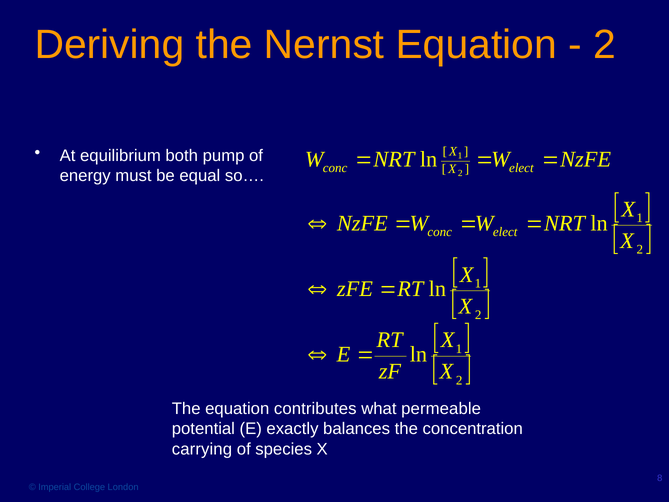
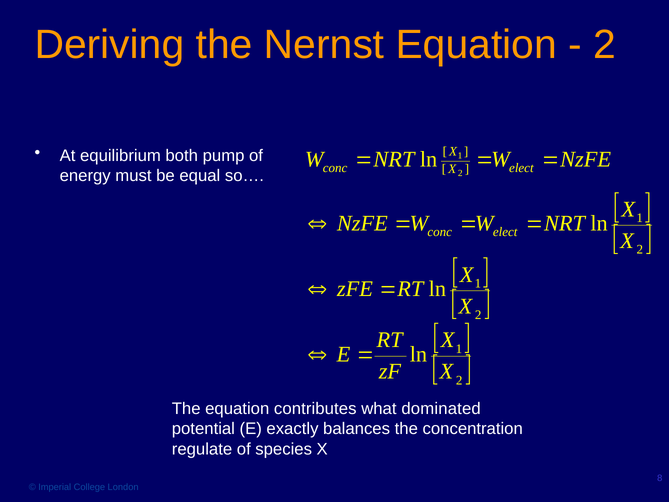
permeable: permeable -> dominated (441, 409)
carrying: carrying -> regulate (202, 449)
